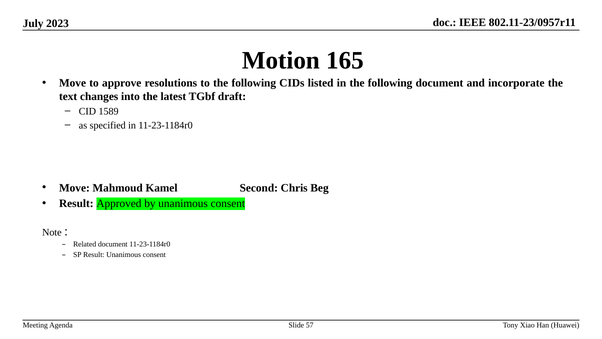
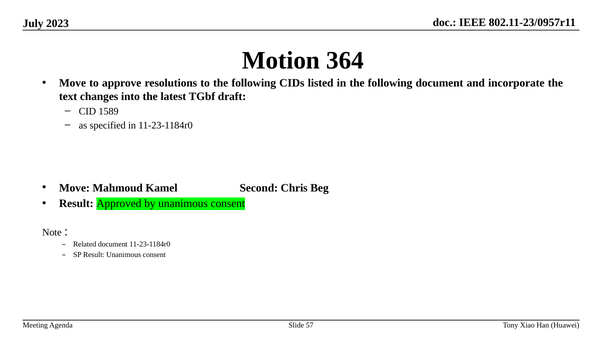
165: 165 -> 364 (345, 60)
